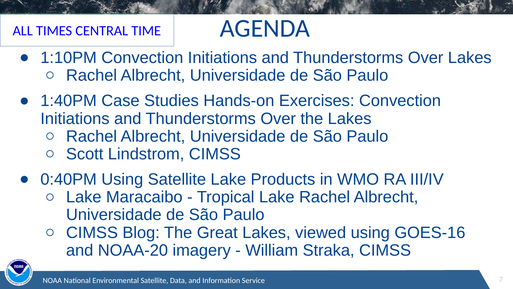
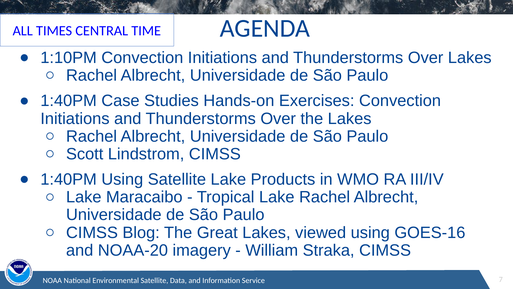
0:40PM: 0:40PM -> 1:40PM (69, 179)
